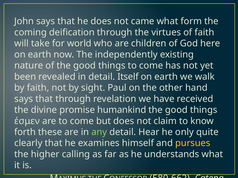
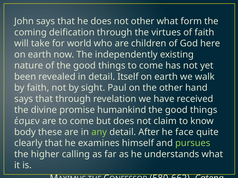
not came: came -> other (143, 21)
forth: forth -> body (25, 132)
Hear: Hear -> After (149, 132)
only: only -> face (184, 132)
pursues colour: yellow -> light green (193, 144)
